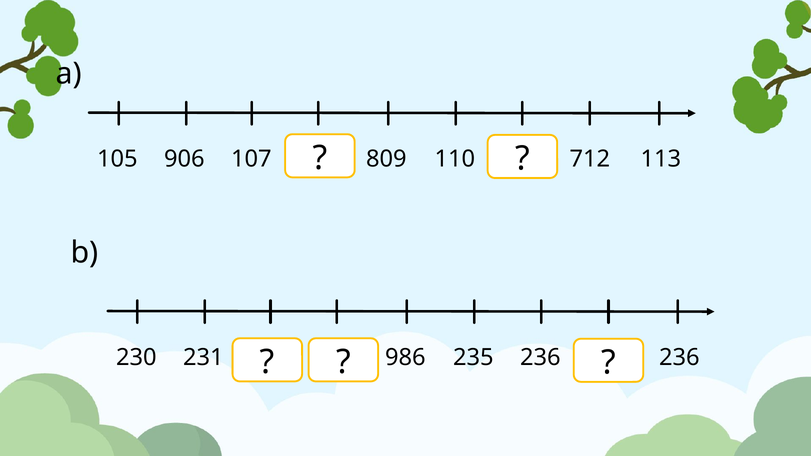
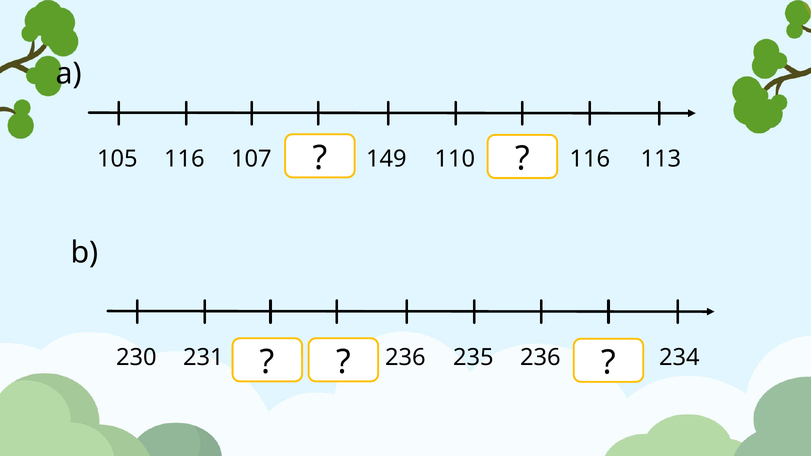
105 906: 906 -> 116 (185, 159)
809: 809 -> 149 (387, 159)
110 712: 712 -> 116 (590, 159)
231 986: 986 -> 236 (405, 358)
236 236: 236 -> 234 (680, 357)
